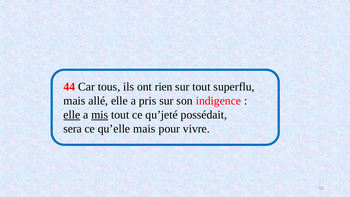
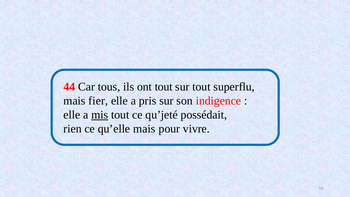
ont rien: rien -> tout (164, 87)
allé: allé -> fier (98, 101)
elle underline: present -> none (72, 115)
sera: sera -> rien (73, 129)
